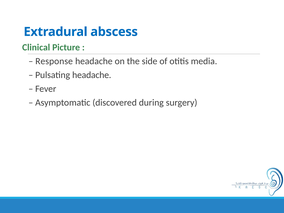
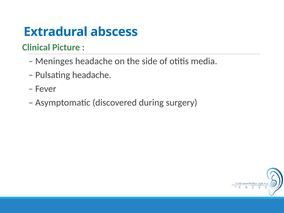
Response: Response -> Meninges (54, 61)
